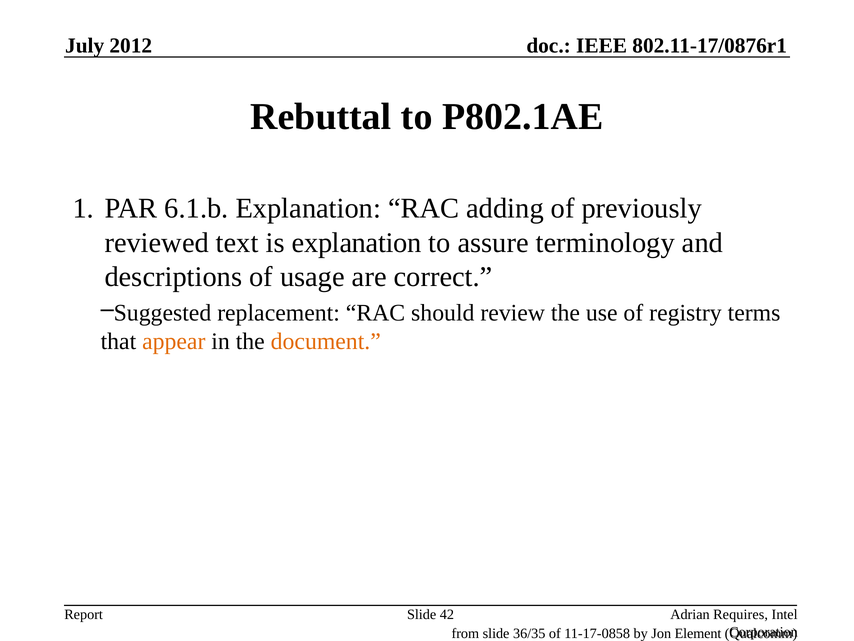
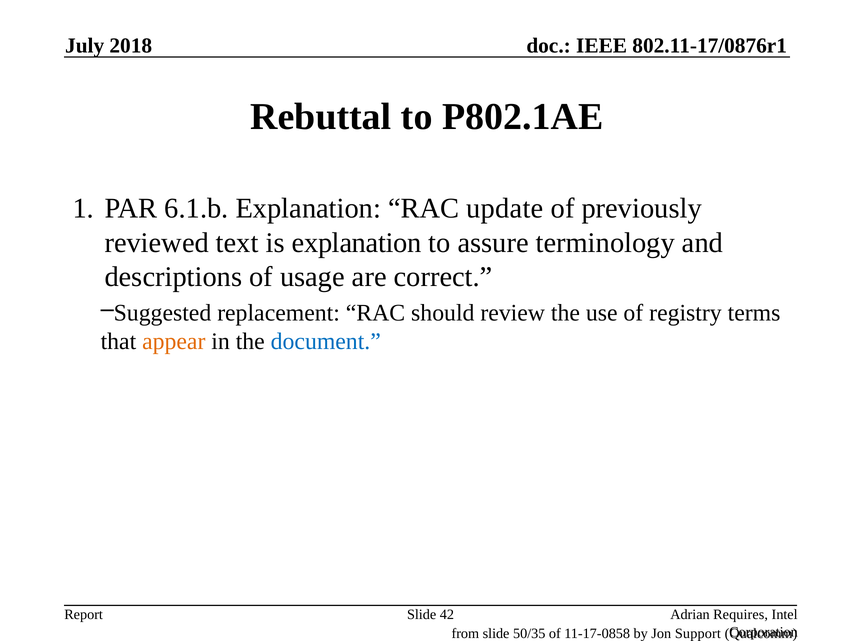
2012: 2012 -> 2018 (131, 46)
adding: adding -> update (505, 208)
document colour: orange -> blue (326, 341)
36/35: 36/35 -> 50/35 (529, 633)
Element: Element -> Support (698, 633)
